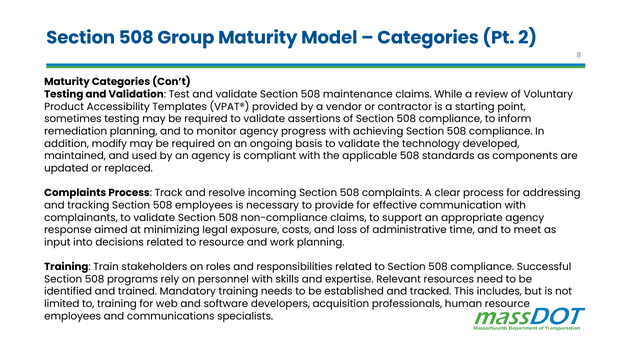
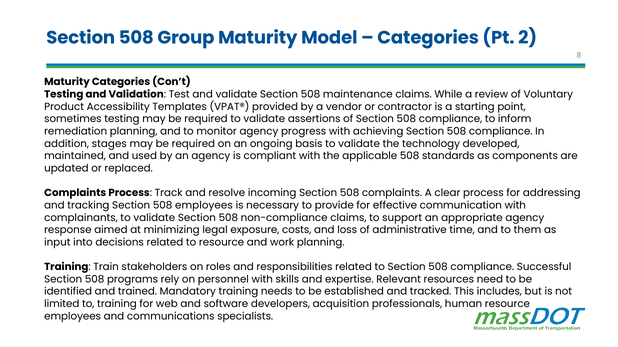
modify: modify -> stages (109, 144)
meet: meet -> them (527, 230)
